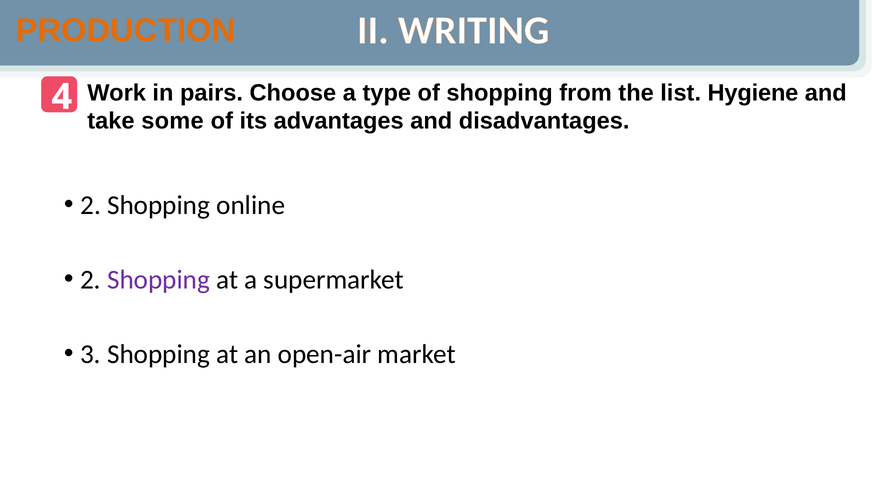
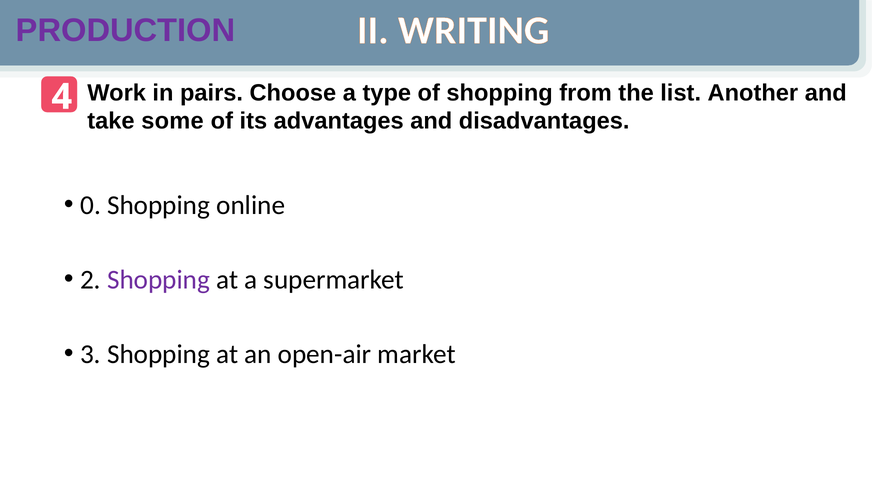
PRODUCTION colour: orange -> purple (126, 30)
Hygiene: Hygiene -> Another (753, 93)
2: 2 -> 0 (91, 205)
